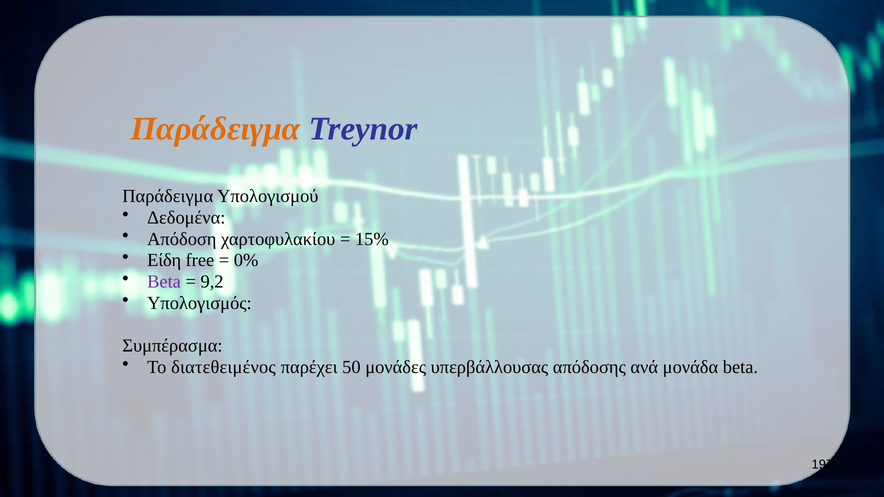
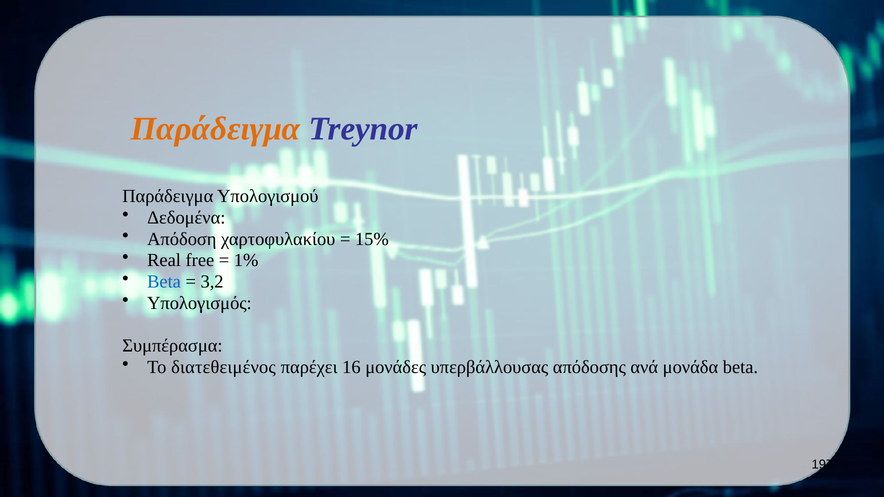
Είδη: Είδη -> Real (164, 260)
0%: 0% -> 1% (246, 260)
Beta colour: purple -> blue (164, 282)
9,2: 9,2 -> 3,2 (212, 282)
50: 50 -> 16 (351, 367)
